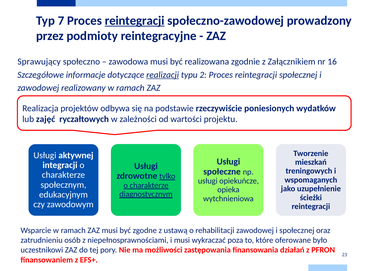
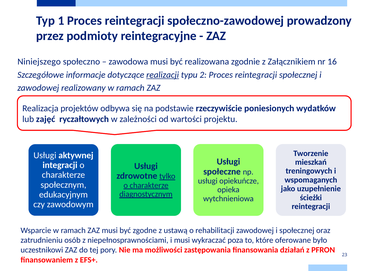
7: 7 -> 1 (61, 21)
reintegracji underline: present -> none (135, 21)
Sprawujący: Sprawujący -> Niniejszego (39, 62)
